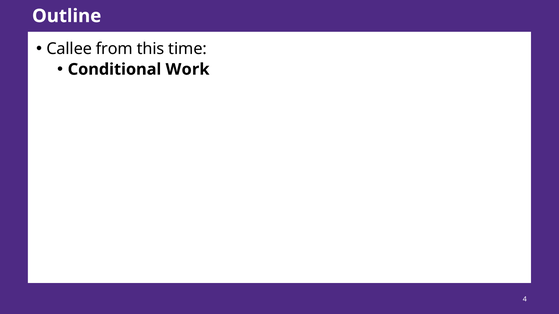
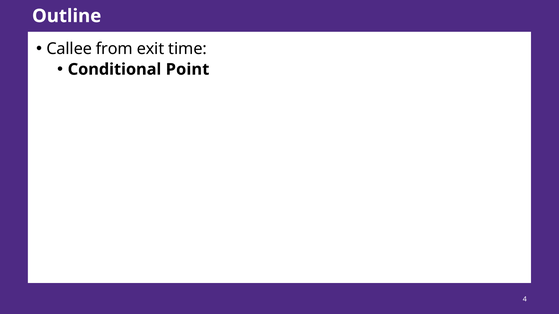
this: this -> exit (151, 49)
Work: Work -> Point (188, 69)
